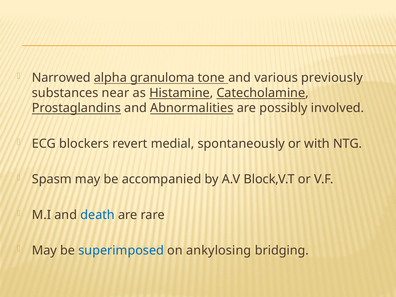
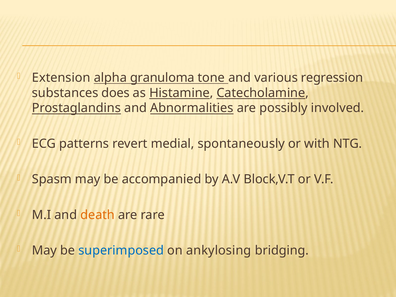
Narrowed: Narrowed -> Extension (61, 78)
previously: previously -> regression (332, 78)
near: near -> does (116, 93)
blockers: blockers -> patterns (84, 144)
death colour: blue -> orange (98, 215)
